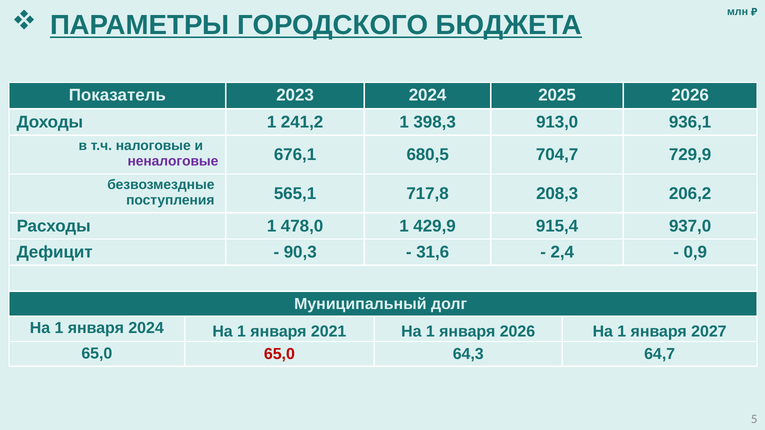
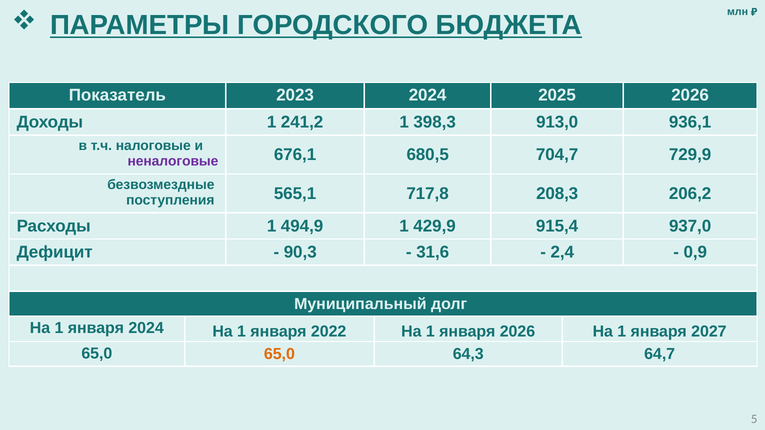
478,0: 478,0 -> 494,9 (302, 226)
2021: 2021 -> 2022 (329, 332)
65,0 colour: red -> orange (279, 355)
